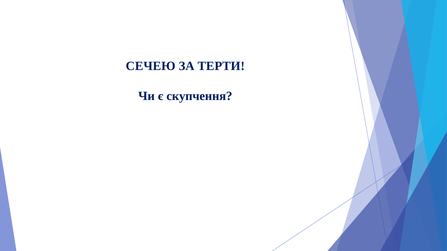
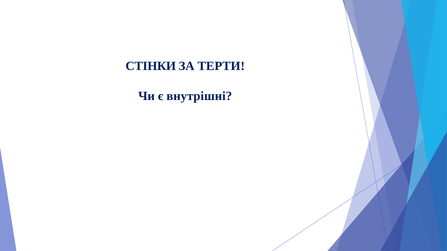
СЕЧЕЮ: СЕЧЕЮ -> СТІНКИ (151, 66)
скупчення: скупчення -> внутрішні (199, 96)
